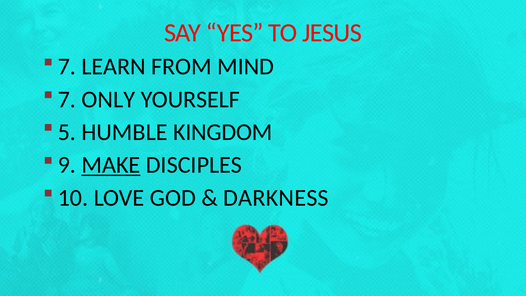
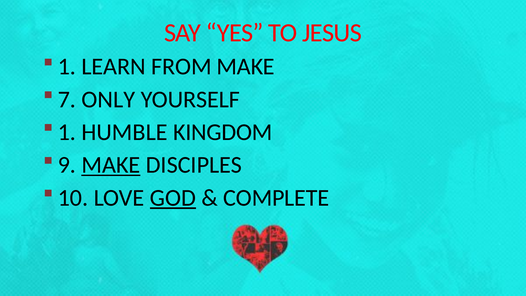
7: 7 -> 1 (67, 67)
FROM MIND: MIND -> MAKE (246, 67)
5: 5 -> 1 (67, 132)
GOD underline: none -> present (173, 198)
DARKNESS: DARKNESS -> COMPLETE (276, 198)
